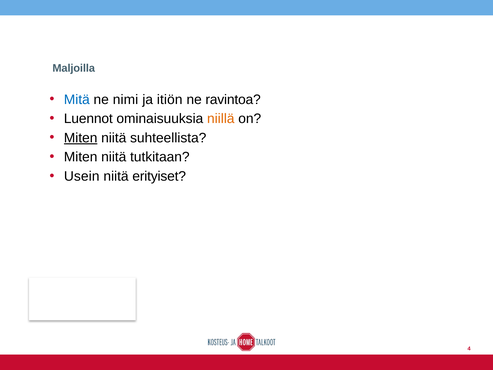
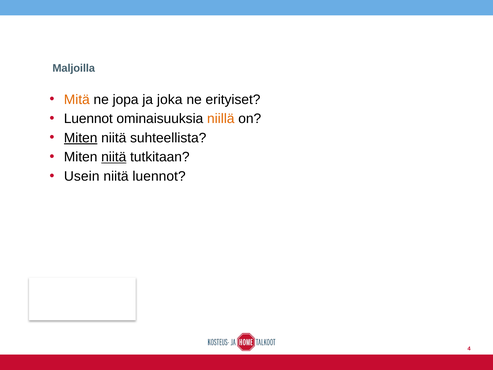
Mitä colour: blue -> orange (77, 99)
nimi: nimi -> jopa (126, 99)
itiön: itiön -> joka (170, 99)
ravintoa: ravintoa -> erityiset (233, 99)
niitä underline: none -> present (114, 157)
niitä erityiset: erityiset -> luennot (159, 176)
